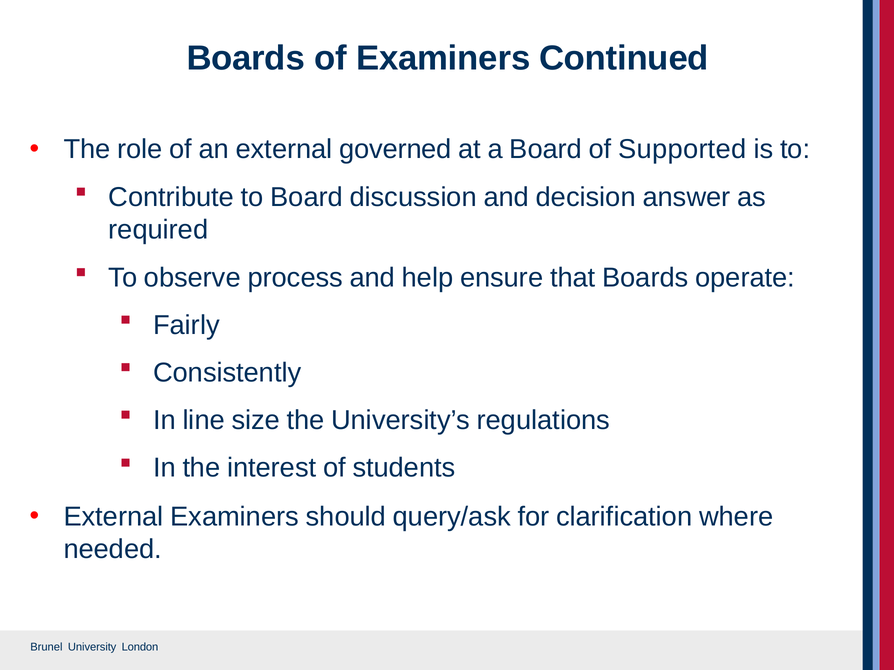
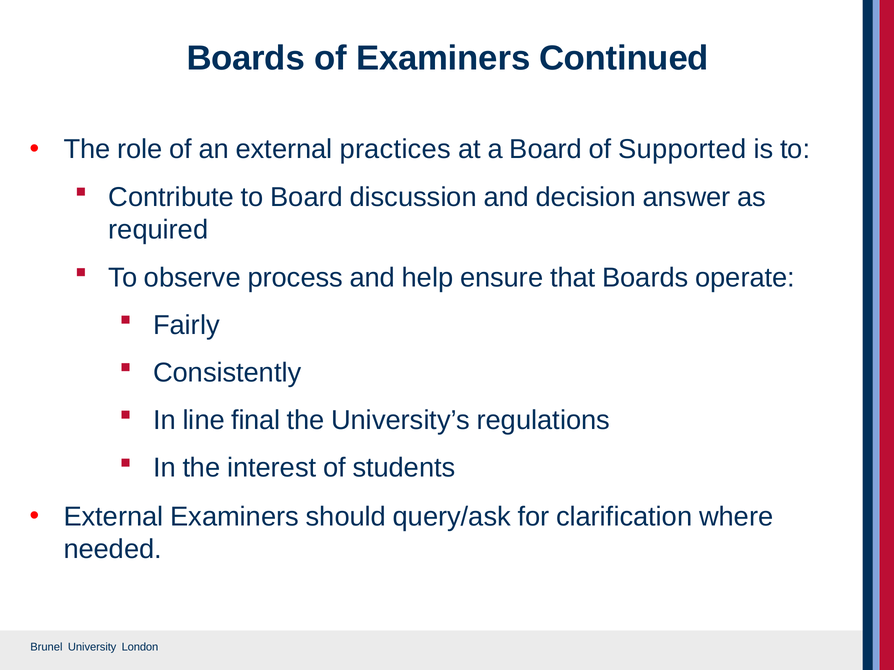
governed: governed -> practices (395, 150)
size: size -> final (256, 421)
